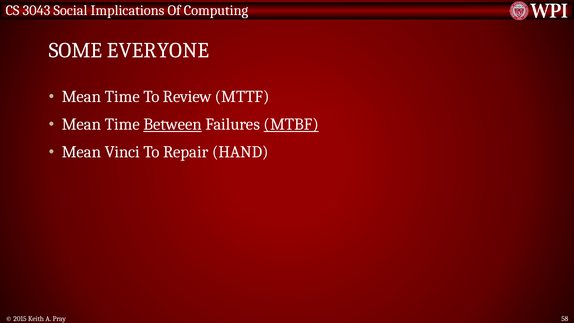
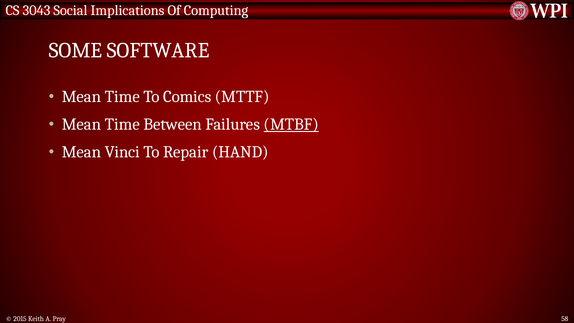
EVERYONE: EVERYONE -> SOFTWARE (158, 50)
Review: Review -> Comics (187, 97)
Between underline: present -> none (173, 124)
